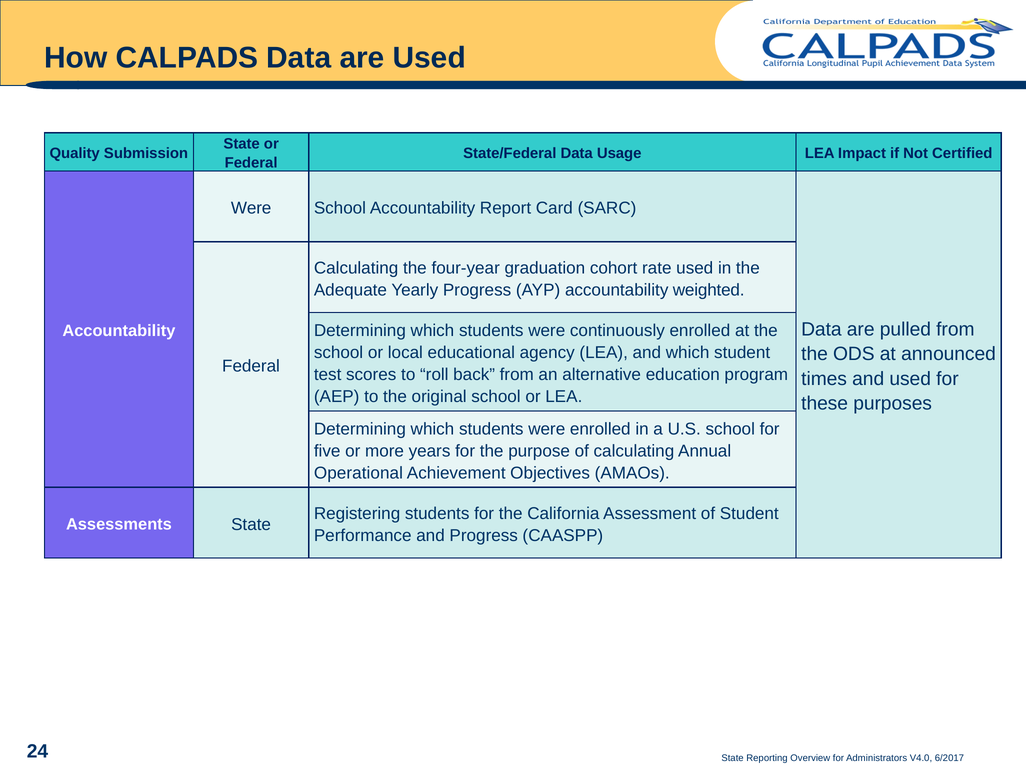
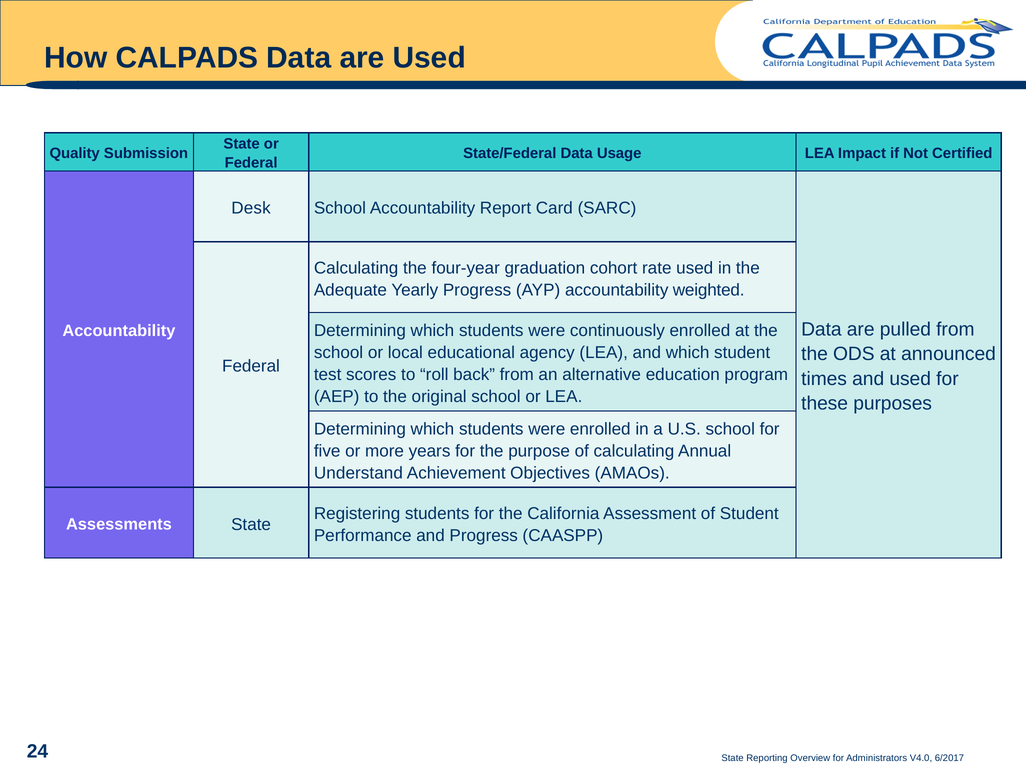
Were: Were -> Desk (251, 208)
Operational: Operational -> Understand (358, 473)
